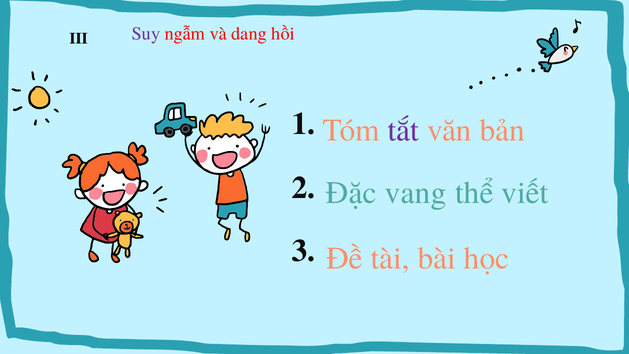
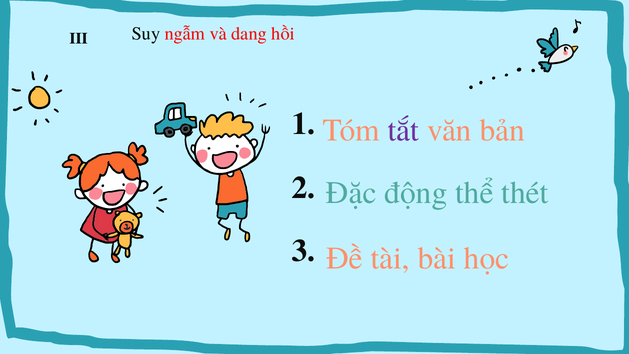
Suy colour: purple -> black (146, 34)
vang: vang -> động (416, 193)
viết: viết -> thét (525, 193)
